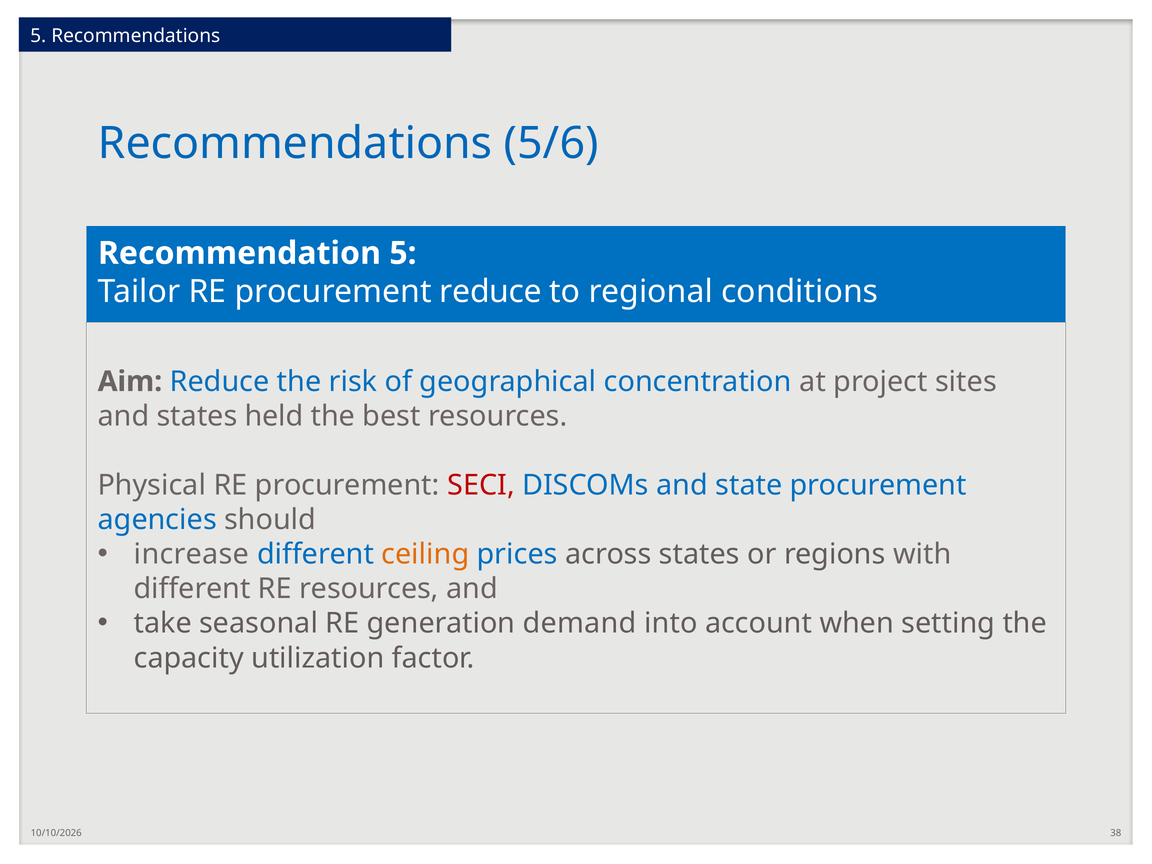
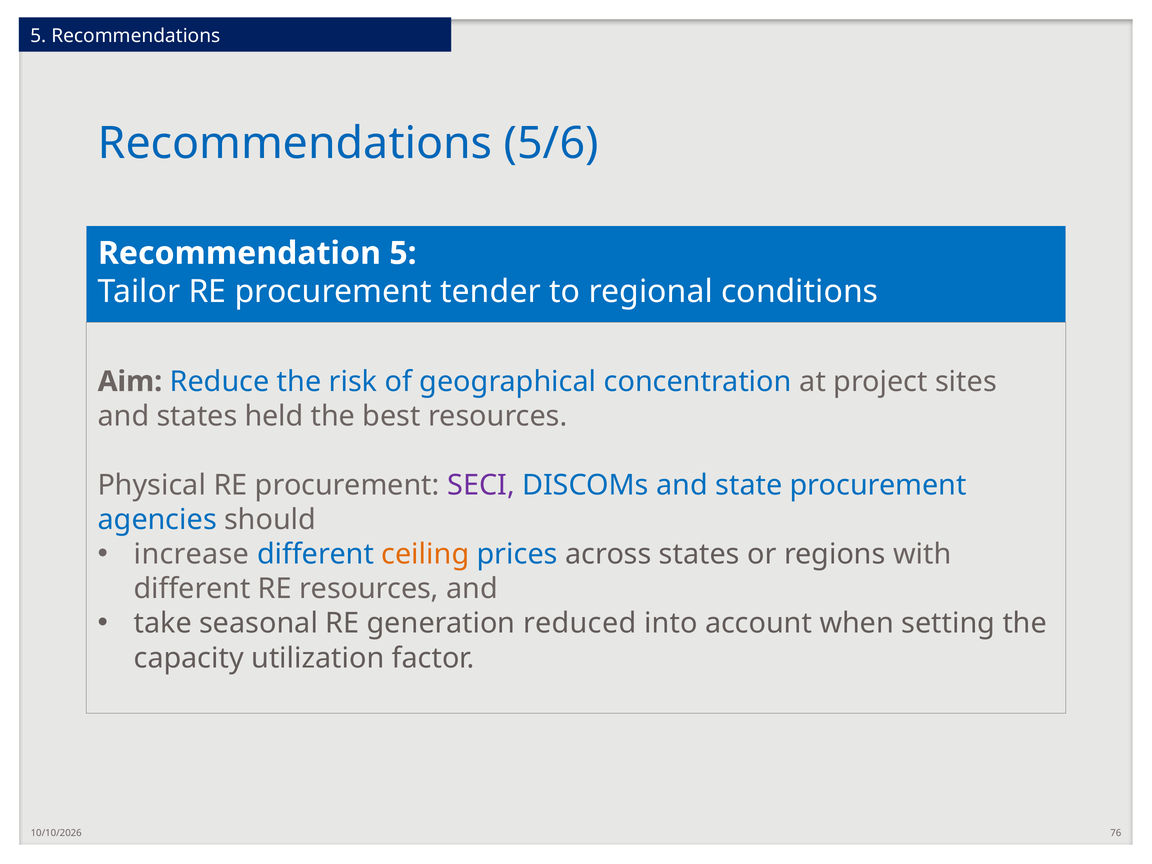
procurement reduce: reduce -> tender (490, 292)
SECI colour: red -> purple (481, 485)
demand: demand -> reduced (580, 623)
38: 38 -> 76 (1116, 833)
